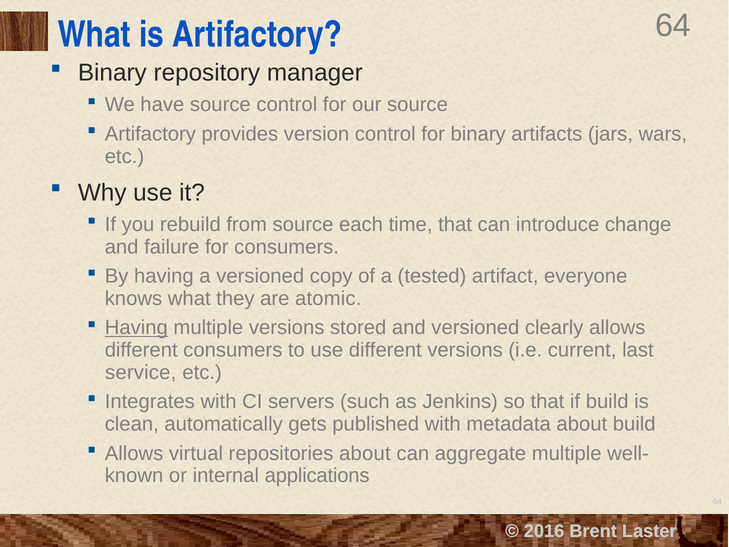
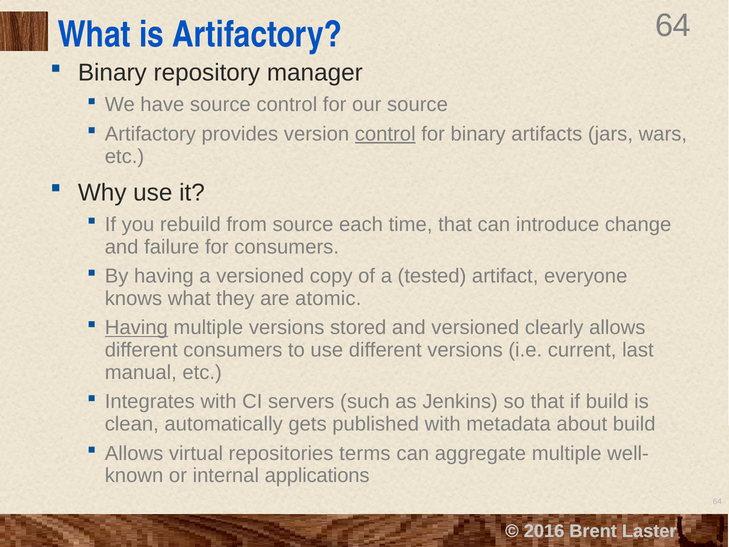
control underline: none -> present (385, 134)
service: service -> manual (141, 372)
repositories about: about -> terms (365, 453)
